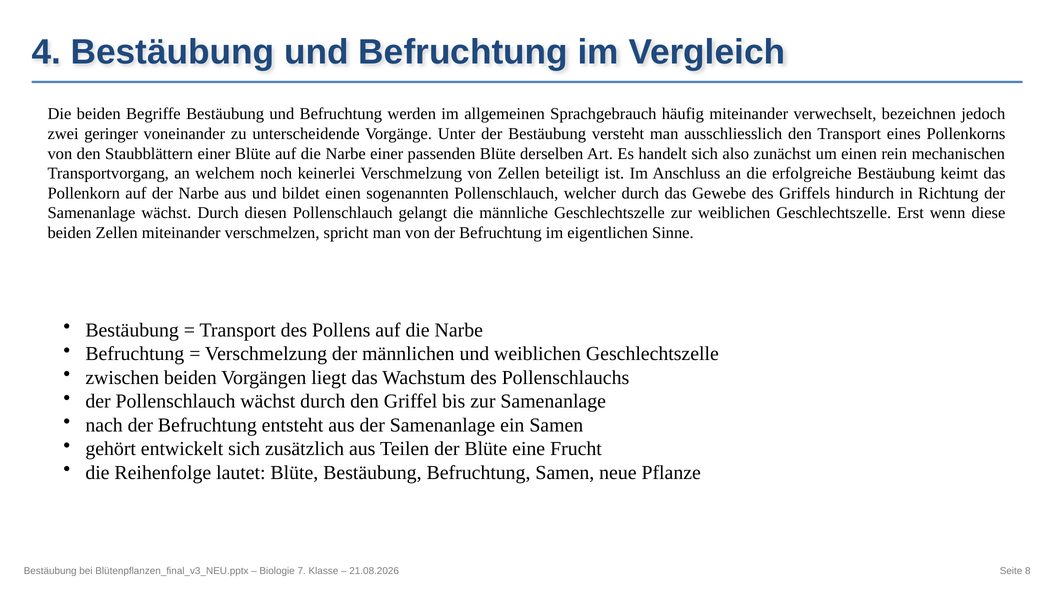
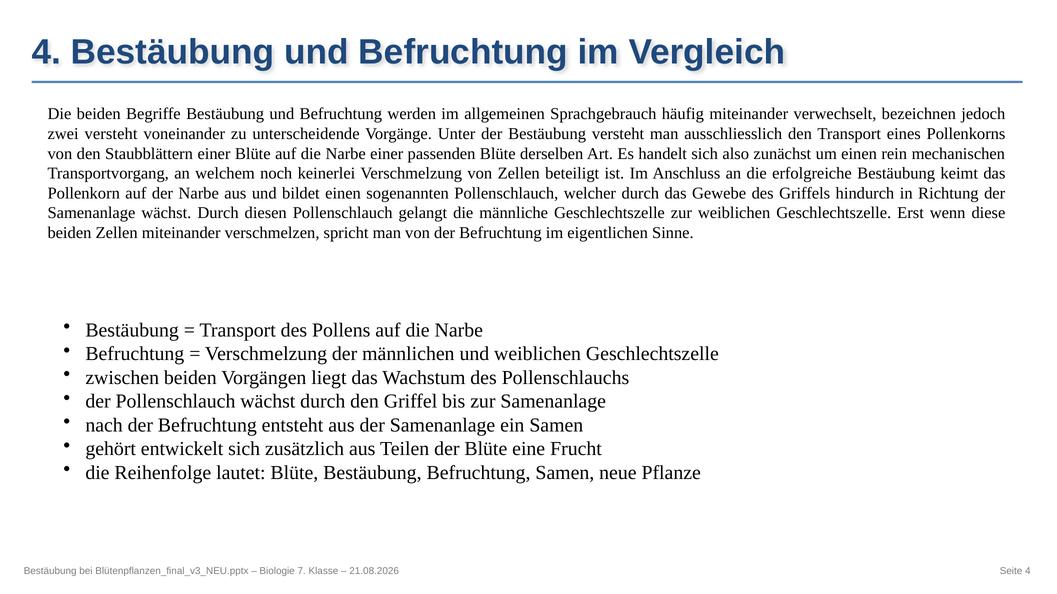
zwei geringer: geringer -> versteht (111, 134)
Seite 8: 8 -> 4 (1028, 571)
